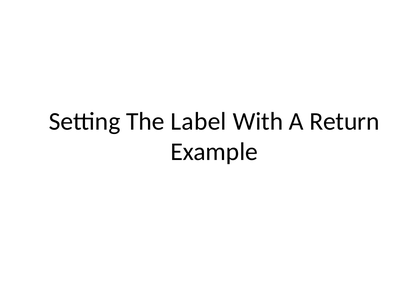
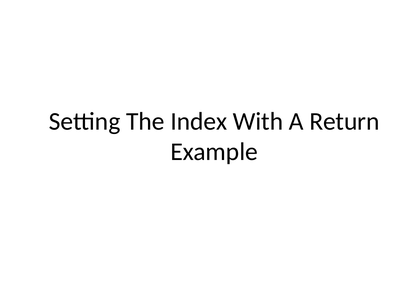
Label: Label -> Index (199, 121)
